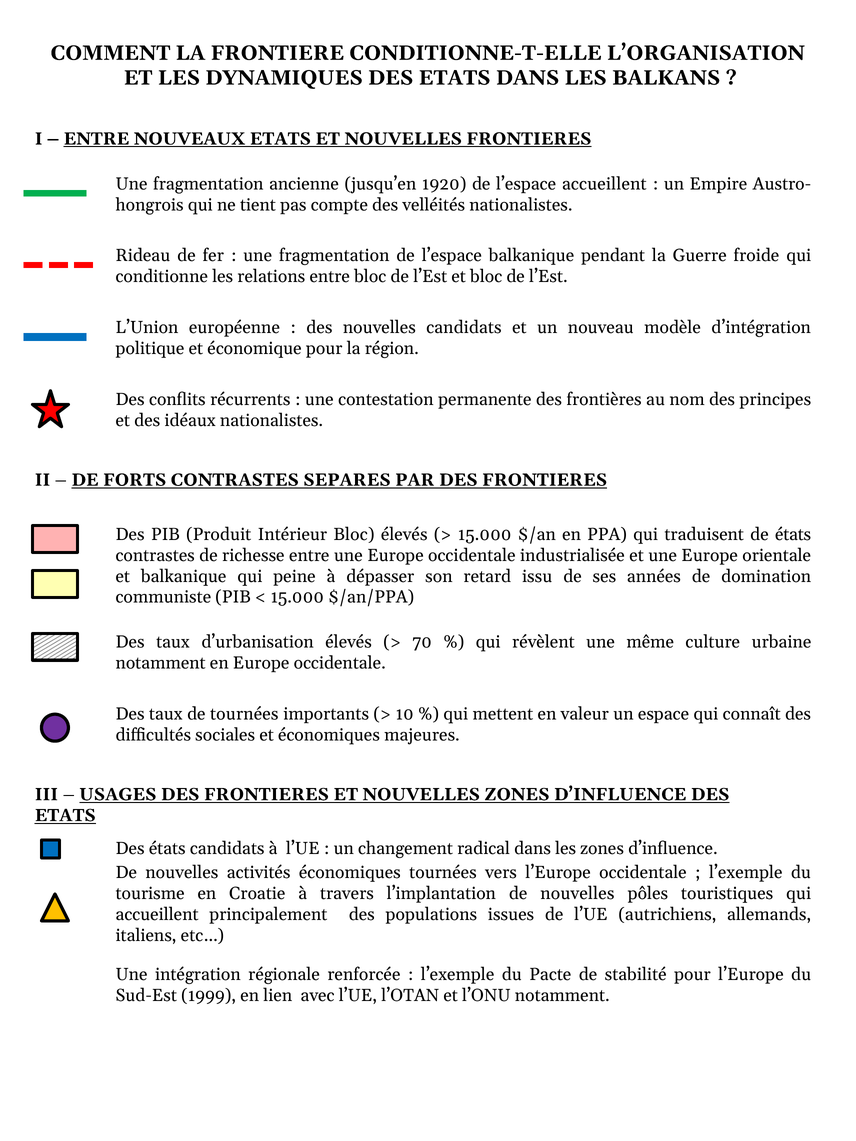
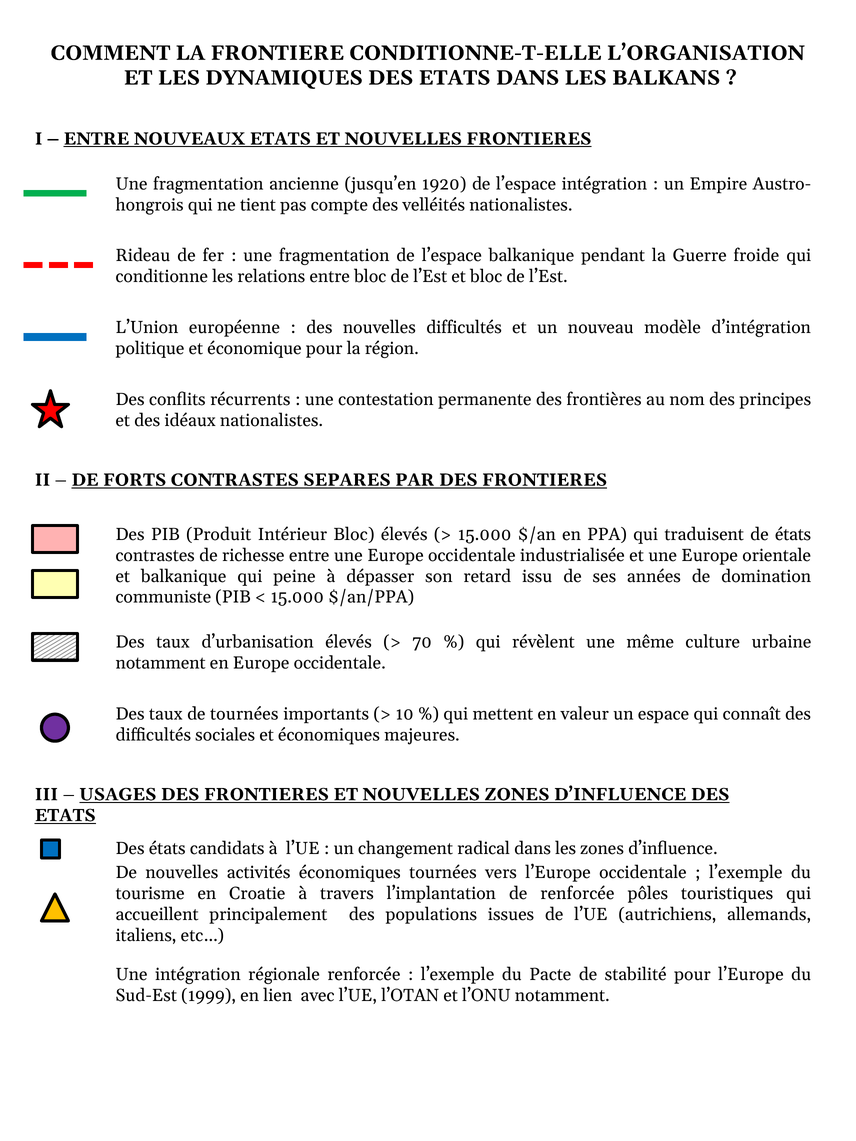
l’espace accueillent: accueillent -> intégration (604, 184)
nouvelles candidats: candidats -> difficultés (464, 328)
l’implantation de nouvelles: nouvelles -> renforcée (577, 894)
